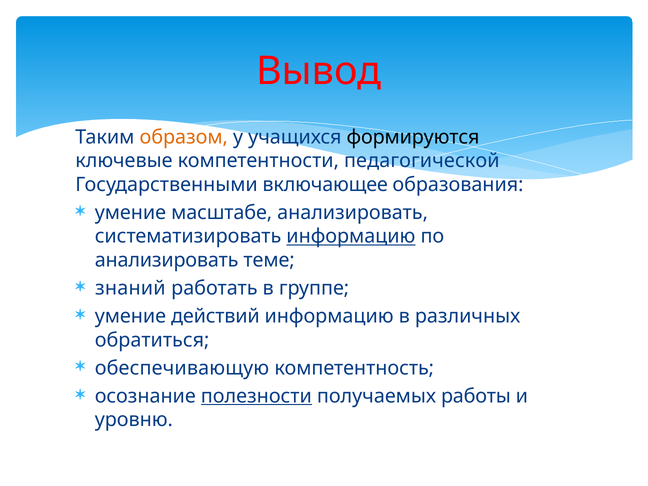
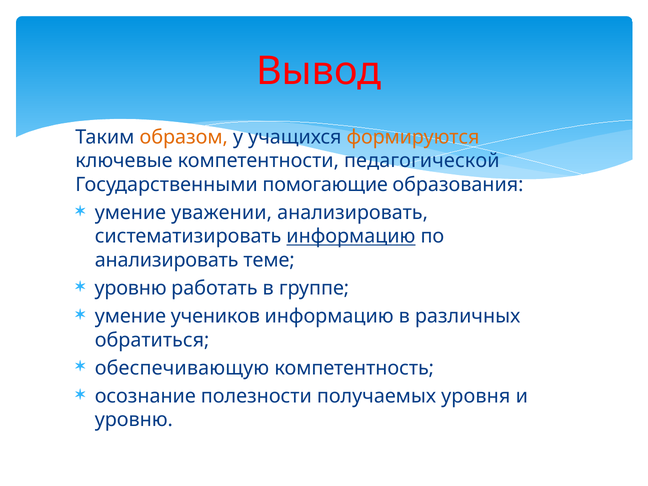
формируются colour: black -> orange (413, 137)
включающее: включающее -> помогающие (325, 185)
масштабе: масштабе -> уважении (222, 213)
знаний: знаний -> уровню (131, 288)
действий: действий -> учеников (215, 316)
полезности underline: present -> none (256, 396)
работы: работы -> уровня (476, 396)
